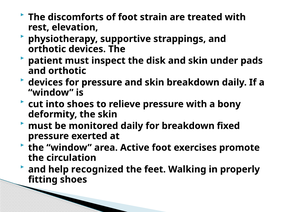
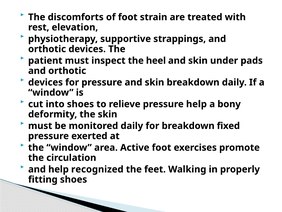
disk: disk -> heel (156, 60)
pressure with: with -> help (196, 104)
